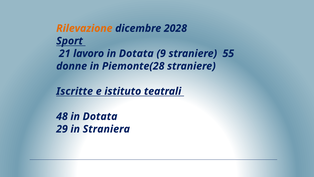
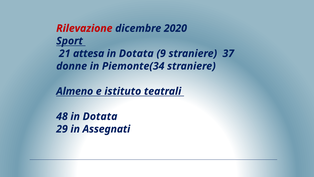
Rilevazione colour: orange -> red (84, 28)
2028: 2028 -> 2020 (175, 28)
lavoro: lavoro -> attesa (89, 53)
55: 55 -> 37 (228, 53)
Piemonte(28: Piemonte(28 -> Piemonte(34 (133, 66)
Iscritte: Iscritte -> Almeno (75, 91)
Straniera: Straniera -> Assegnati (106, 129)
